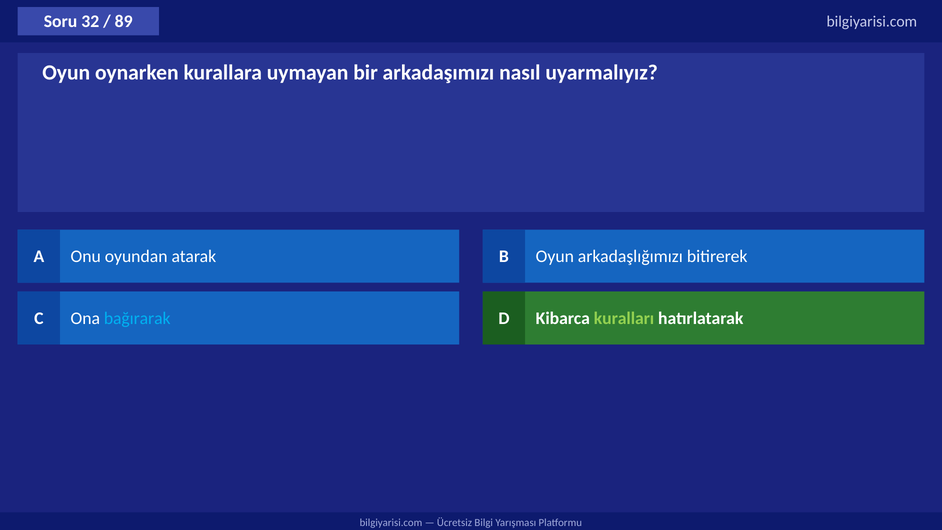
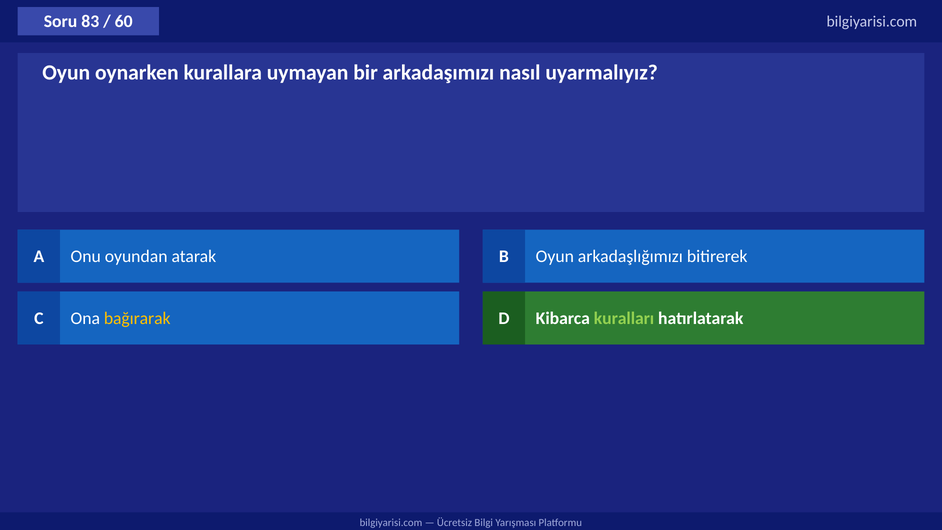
32: 32 -> 83 (90, 22)
89: 89 -> 60 (124, 22)
bağırarak colour: light blue -> yellow (137, 318)
